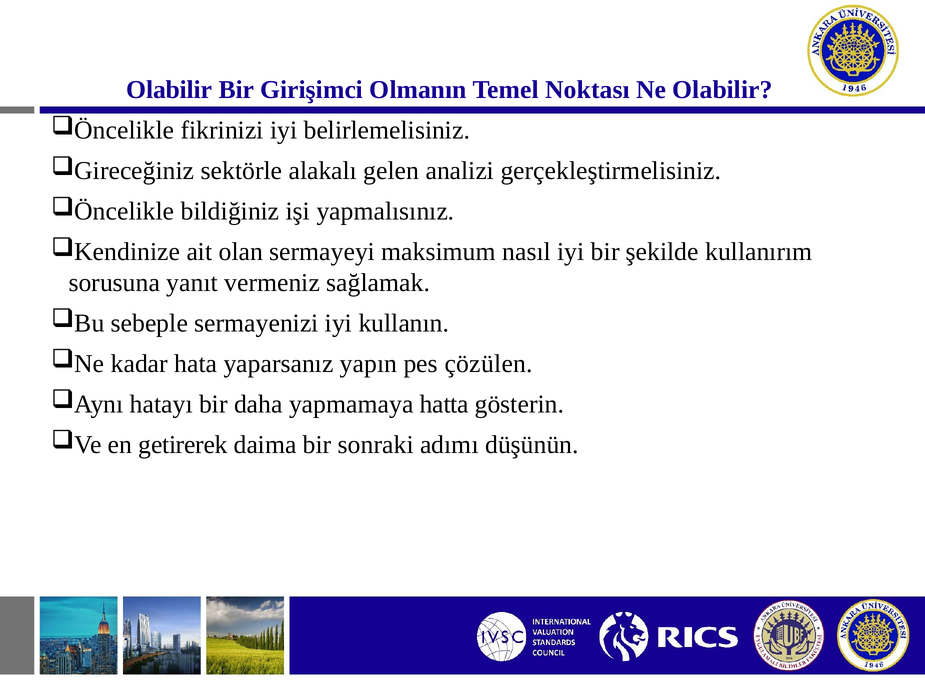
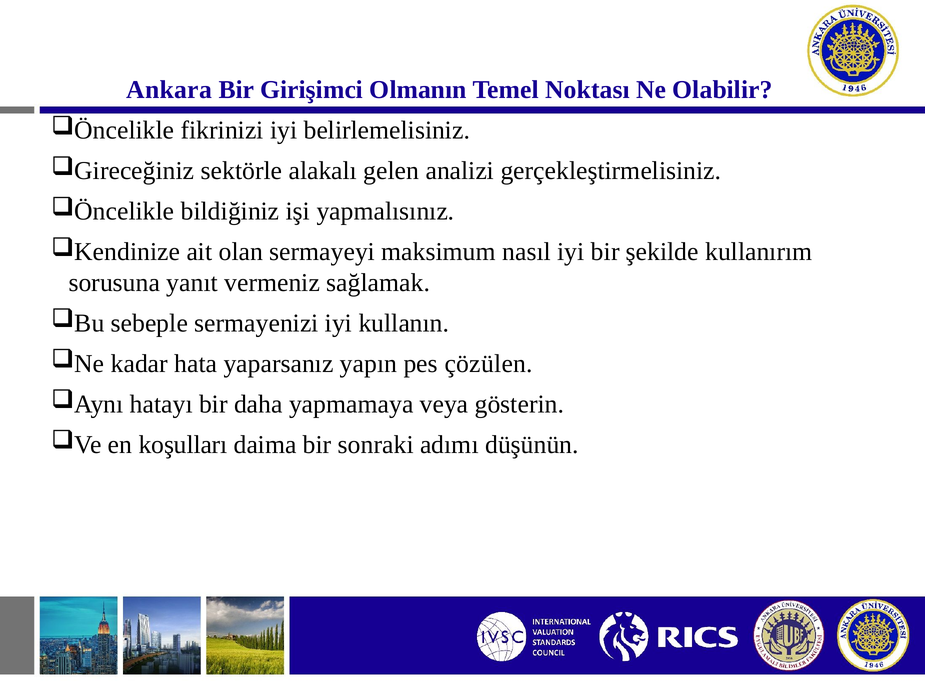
Olabilir: Olabilir -> Ankara (169, 90)
hatta: hatta -> veya (444, 404)
getirerek: getirerek -> koşulları (183, 444)
